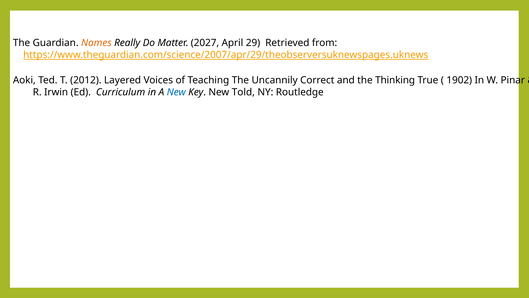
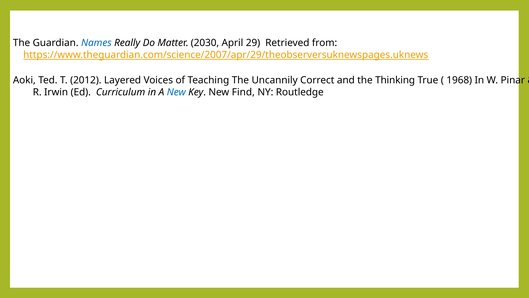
Names colour: orange -> blue (96, 43)
2027: 2027 -> 2030 (205, 43)
1902: 1902 -> 1968 (459, 80)
Told: Told -> Find (243, 92)
